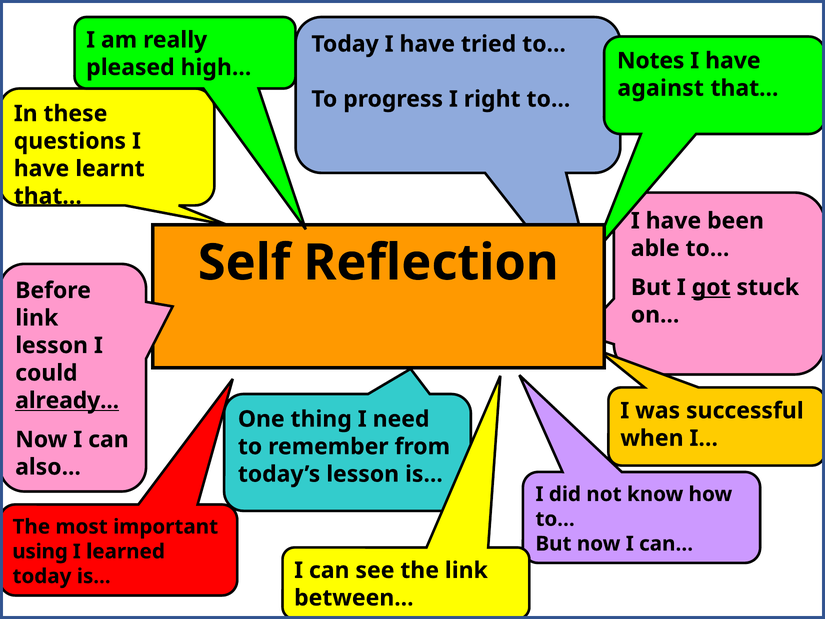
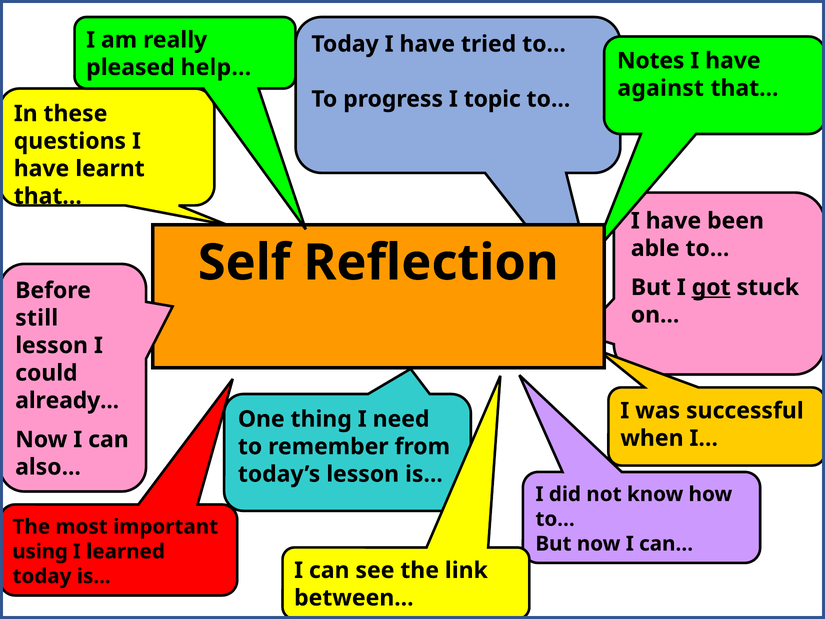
high: high -> help (216, 67)
right: right -> topic (492, 99)
link: link -> still (37, 318)
already underline: present -> none (67, 400)
